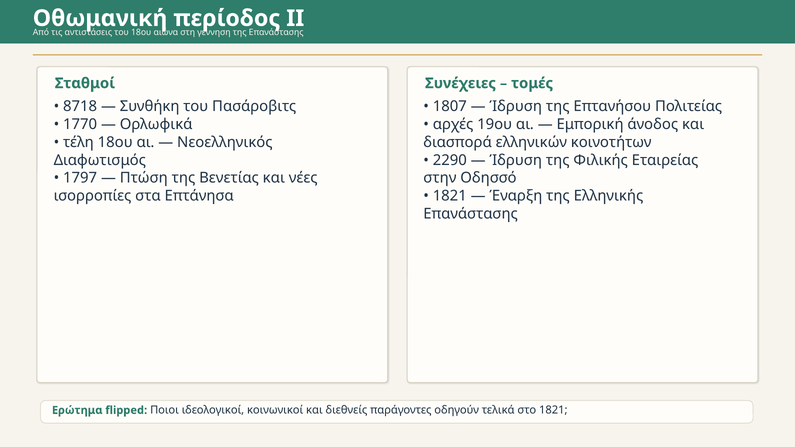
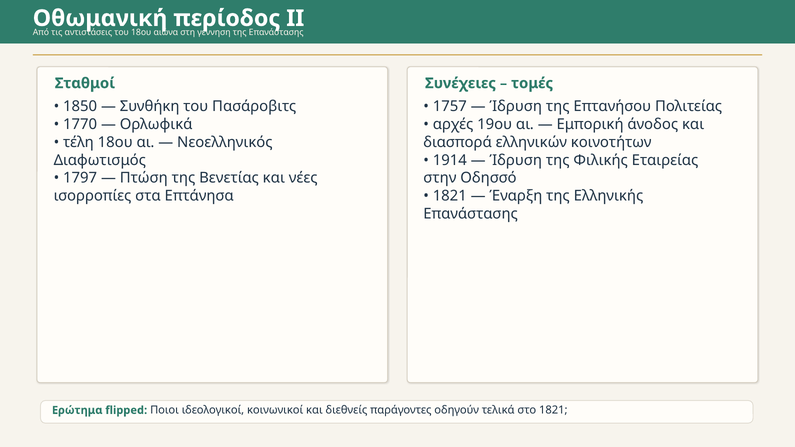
8718: 8718 -> 1850 (80, 107)
1807: 1807 -> 1757 (450, 107)
2290: 2290 -> 1914 (450, 160)
